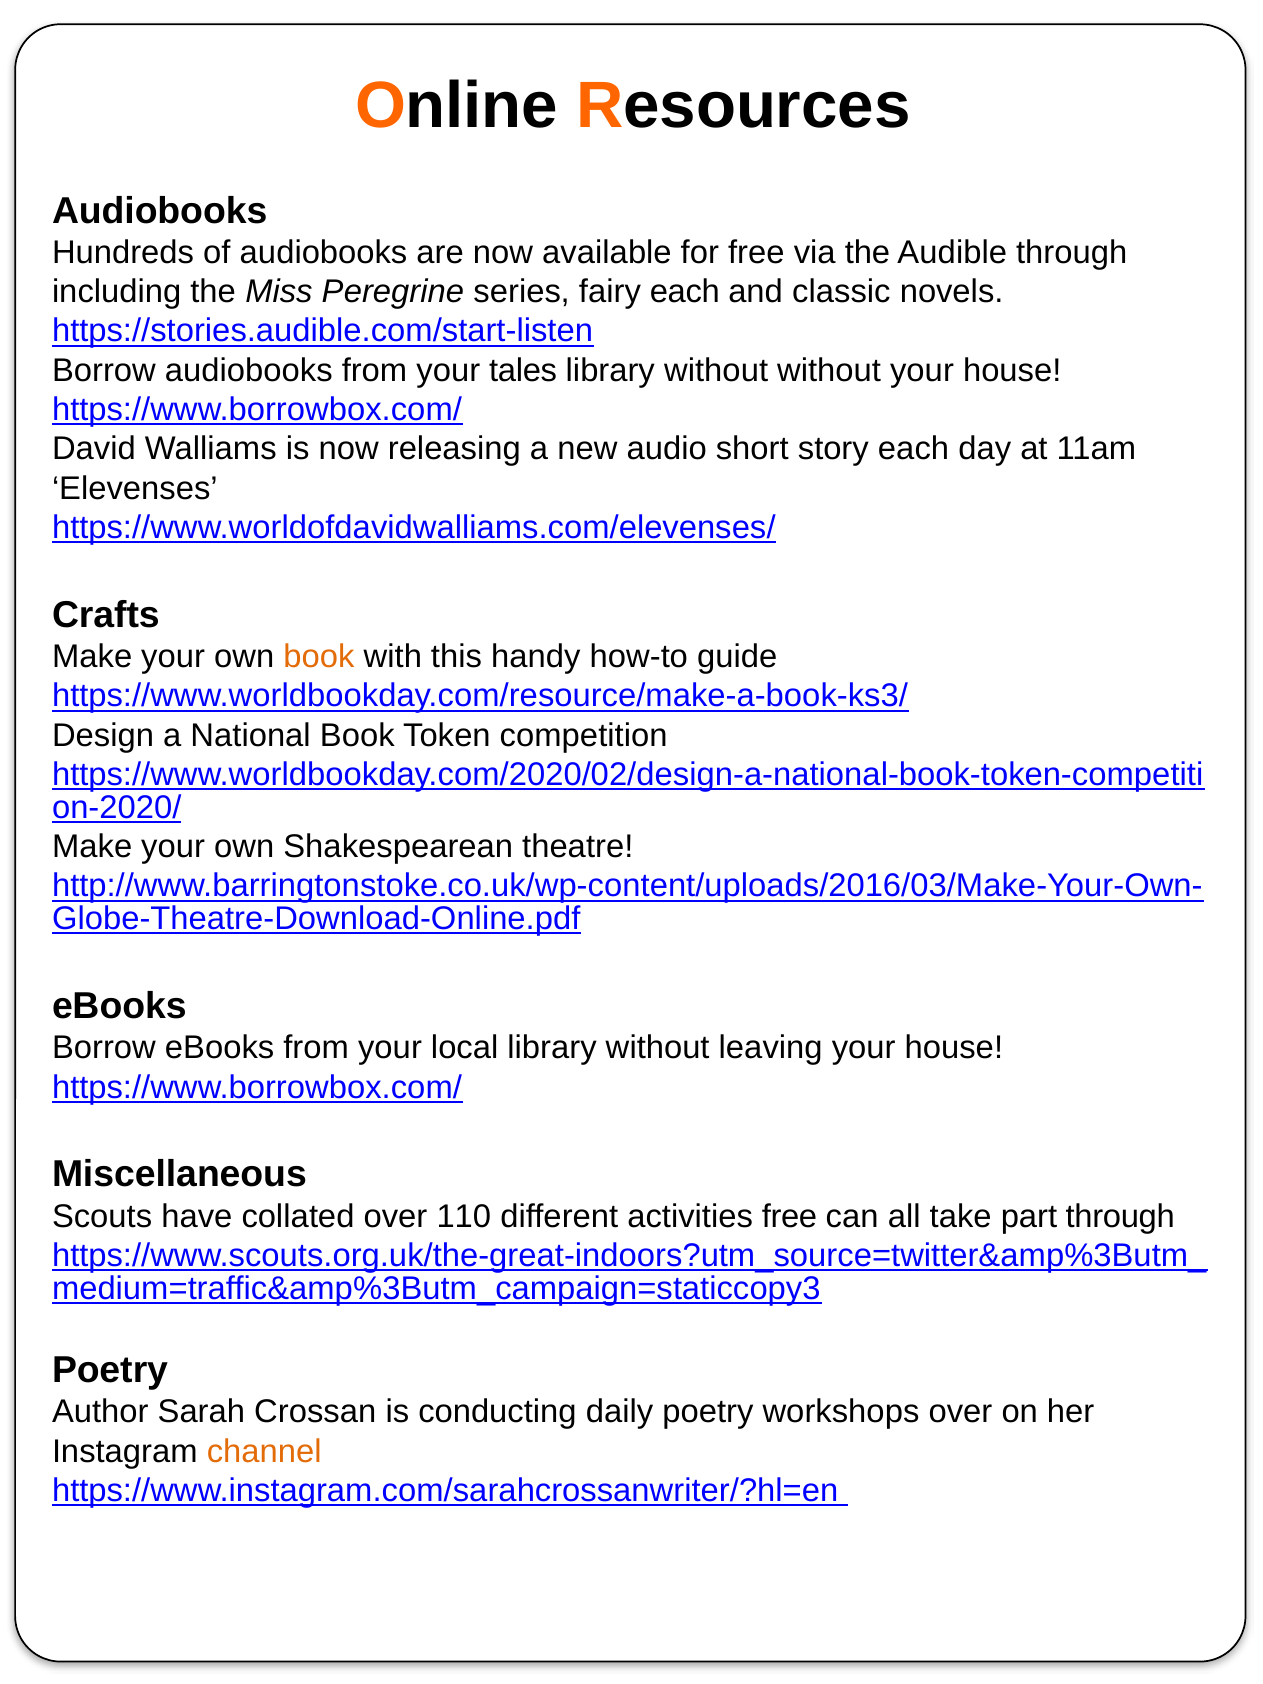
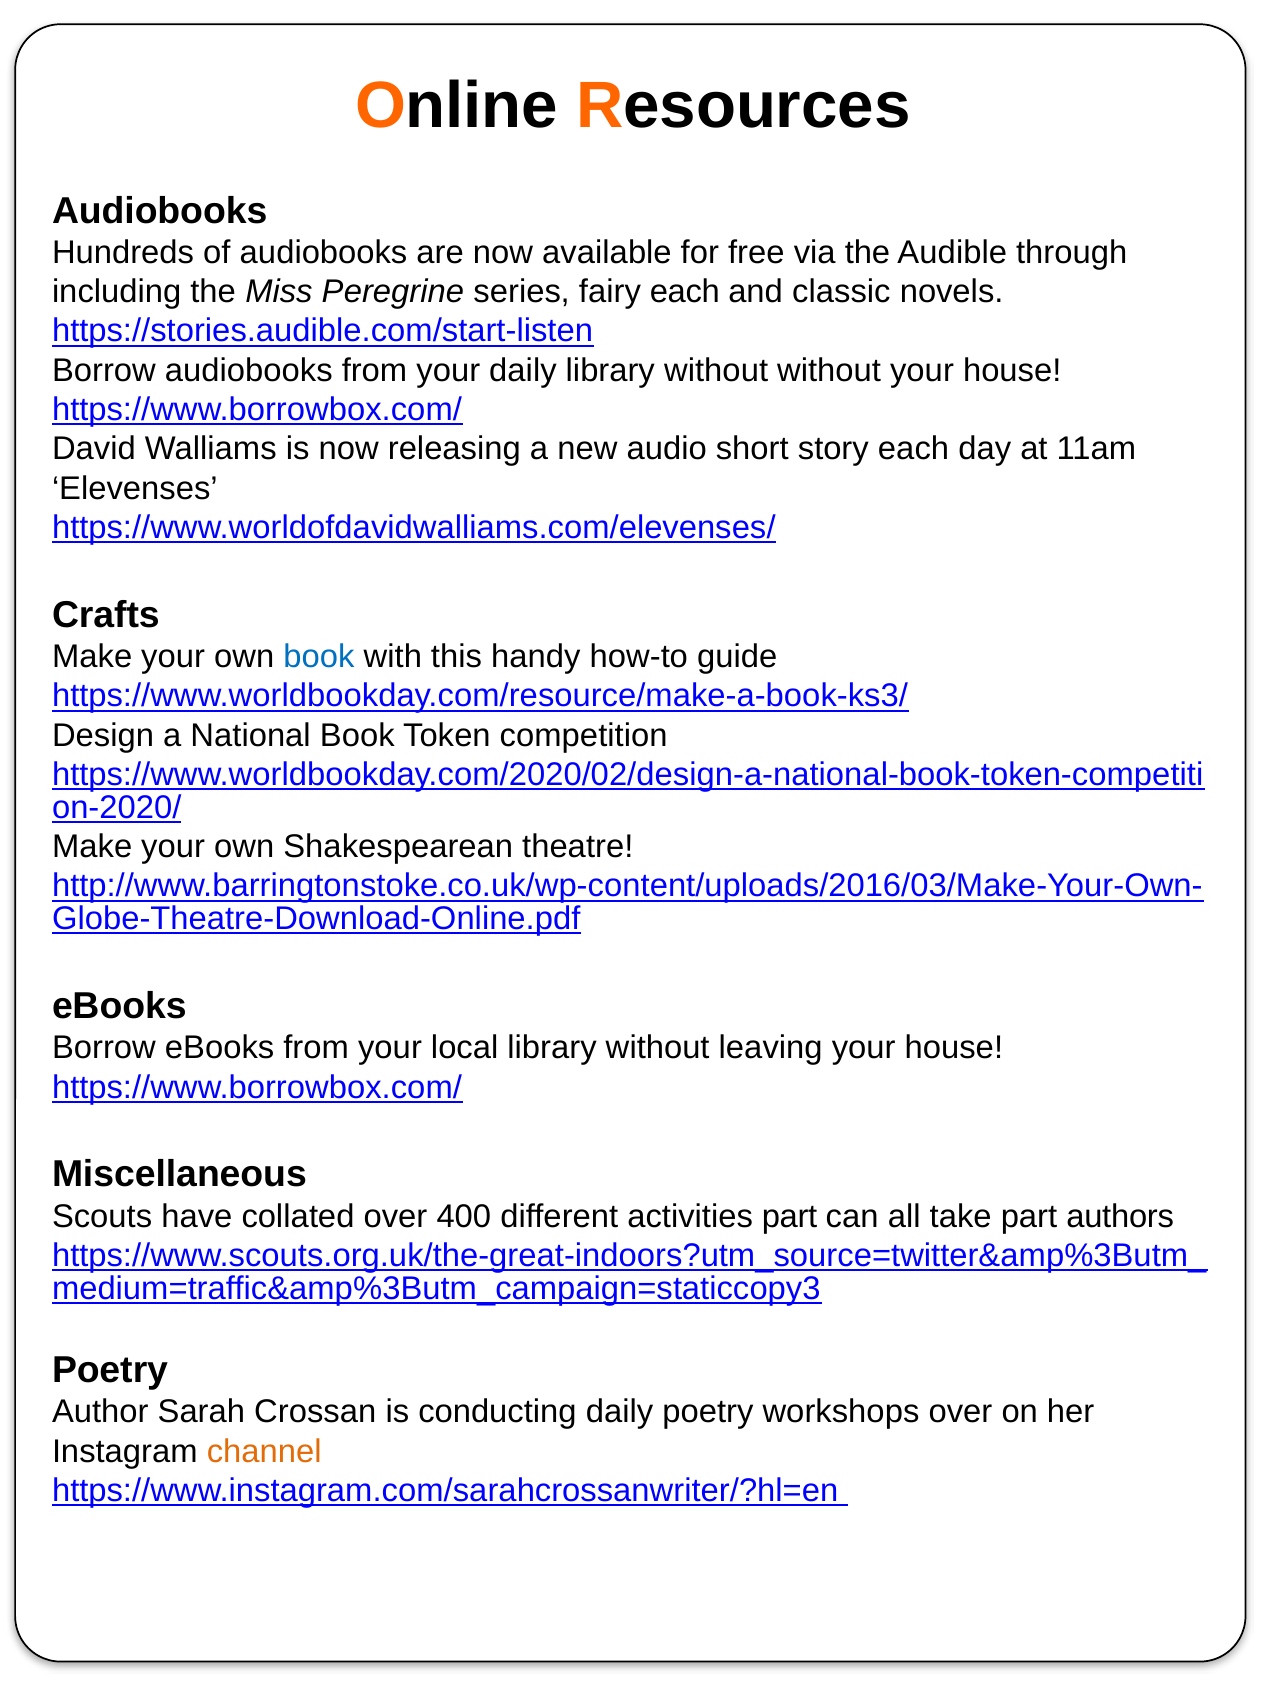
your tales: tales -> daily (523, 370)
book colour: orange -> blue (319, 657)
110: 110 -> 400 (464, 1216)
activities free: free -> part (789, 1216)
part through: through -> authors (1120, 1216)
